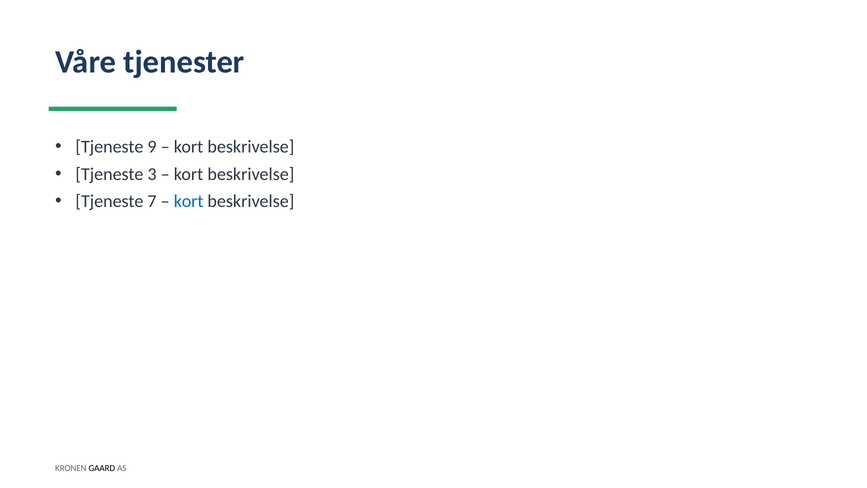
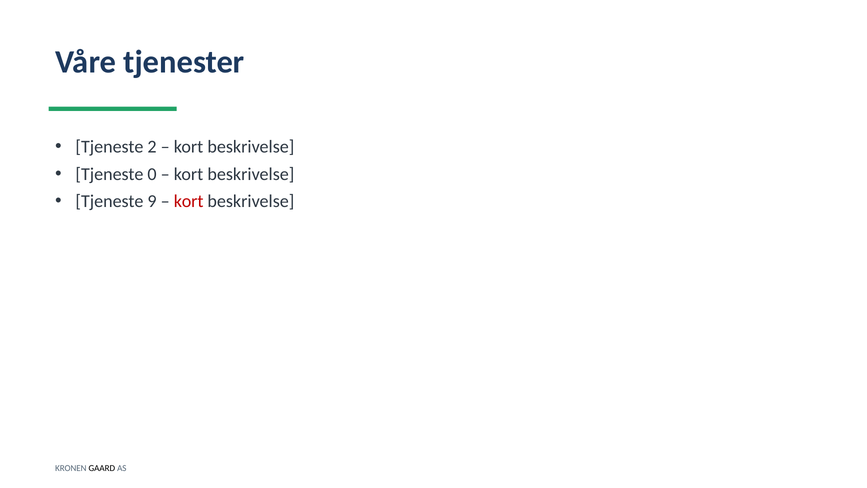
9: 9 -> 2 (152, 147)
3: 3 -> 0 (152, 174)
7: 7 -> 9 (152, 201)
kort colour: blue -> red (189, 201)
